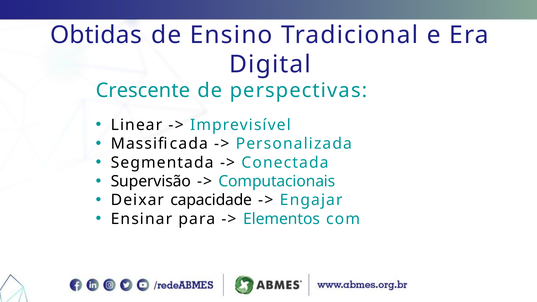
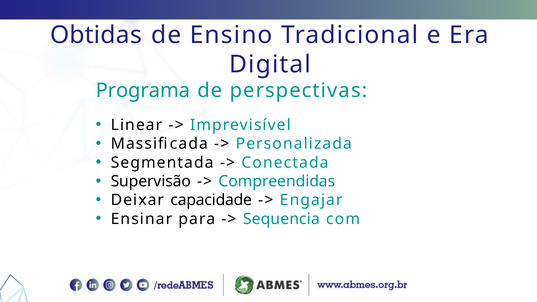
Crescente: Crescente -> Programa (143, 90)
Computacionais: Computacionais -> Compreendidas (277, 181)
Elementos: Elementos -> Sequencia (281, 219)
